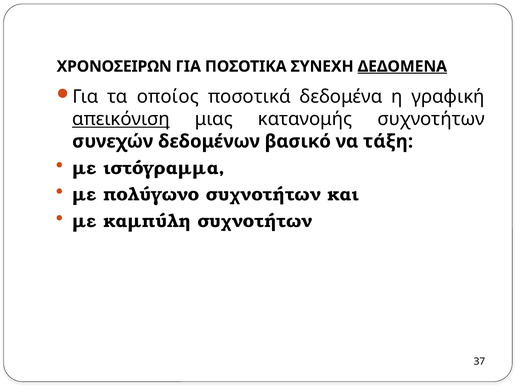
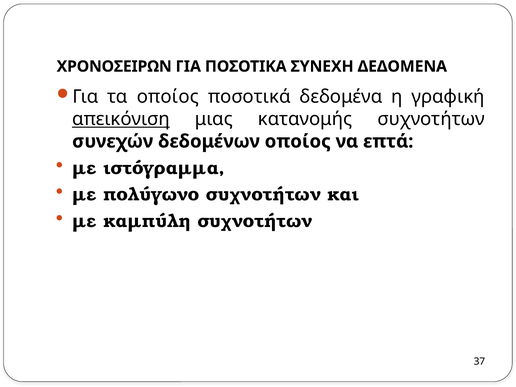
ΔΕΔΟΜΕΝΑ underline: present -> none (402, 66)
δεδομένων βασικό: βασικό -> οποίος (298, 141)
τάξη: τάξη -> επτά (388, 141)
